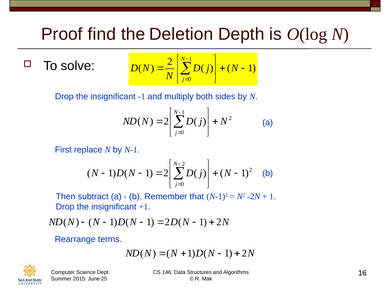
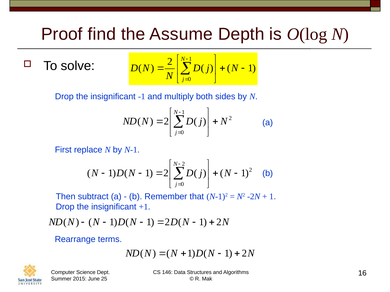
Deletion: Deletion -> Assume (181, 34)
